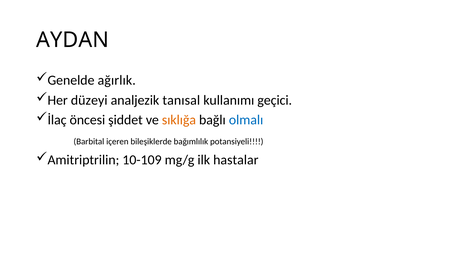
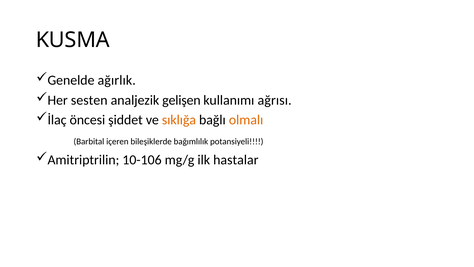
AYDAN: AYDAN -> KUSMA (73, 40)
düzeyi: düzeyi -> sesten (89, 100)
tanısal: tanısal -> gelişen (181, 100)
geçici: geçici -> ağrısı (275, 100)
olmalı colour: blue -> orange (246, 120)
10-109: 10-109 -> 10-106 (142, 160)
